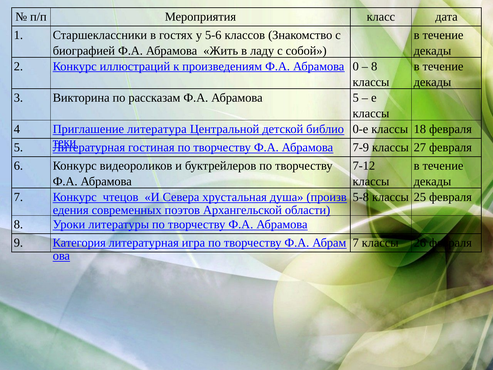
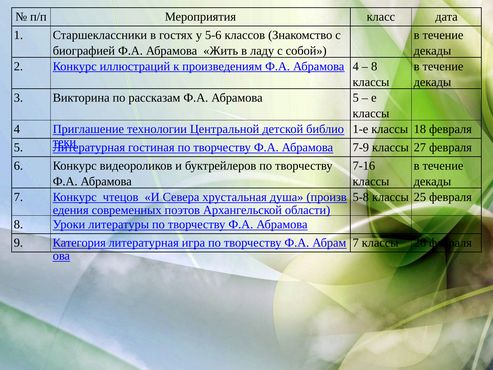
Абрамова 0: 0 -> 4 (356, 66)
литература: литература -> технологии (157, 129)
0-е: 0-е -> 1-е (360, 129)
7-12: 7-12 -> 7-16 (364, 166)
